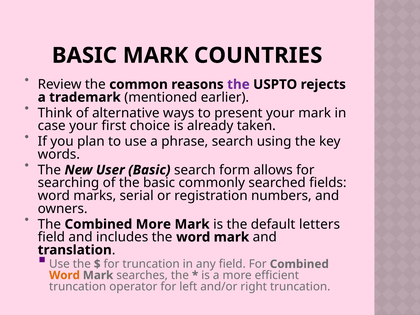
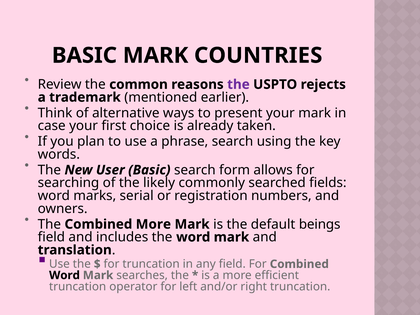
the basic: basic -> likely (159, 183)
letters: letters -> beings (320, 224)
Word colour: orange -> black (64, 275)
